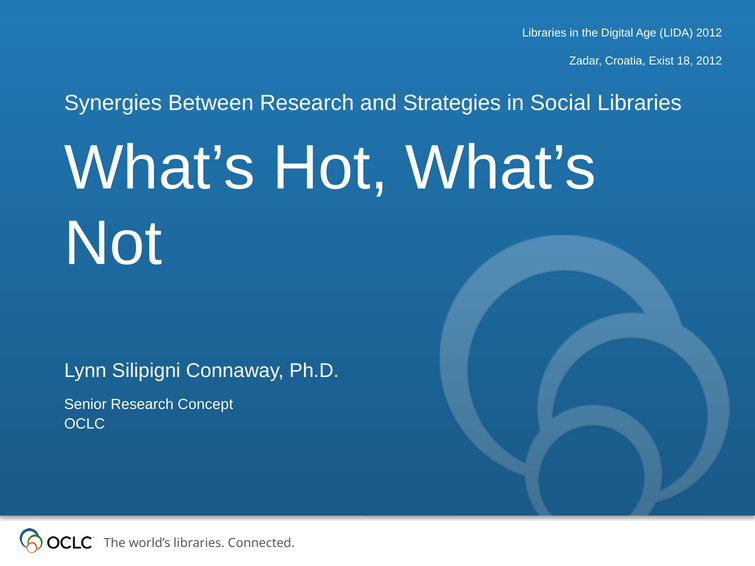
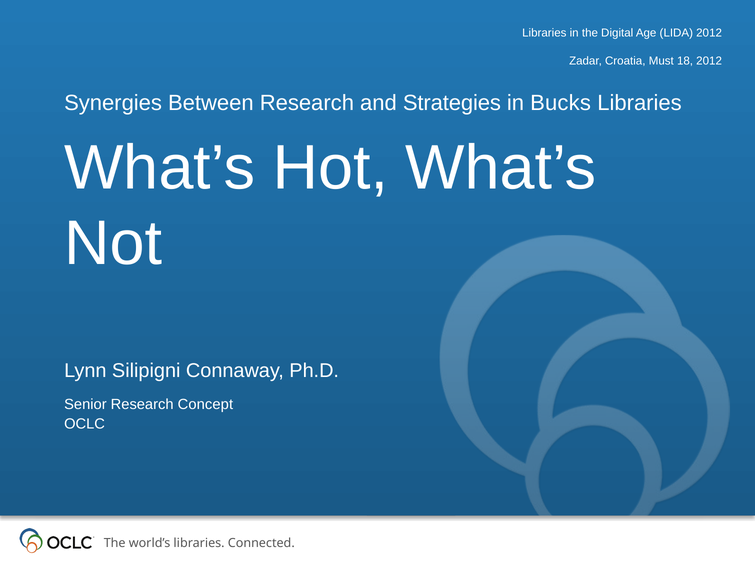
Exist: Exist -> Must (661, 61)
Social: Social -> Bucks (561, 103)
